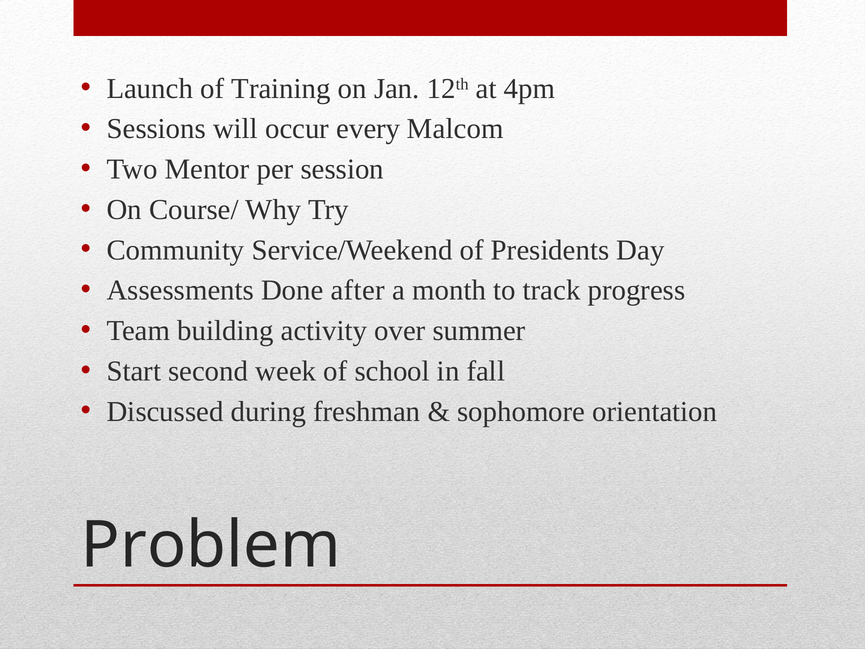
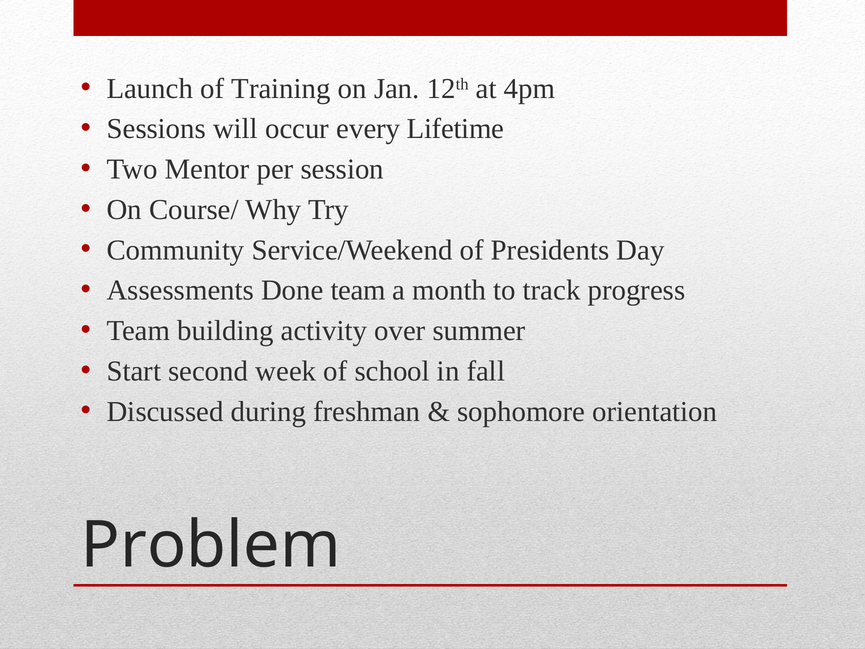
Malcom: Malcom -> Lifetime (455, 129)
Done after: after -> team (358, 290)
